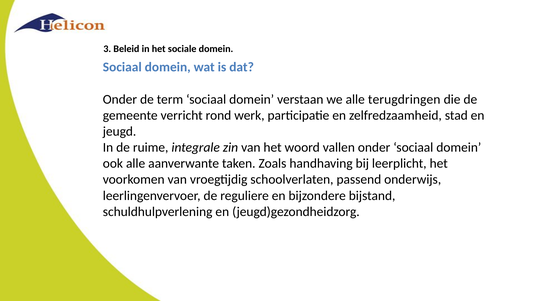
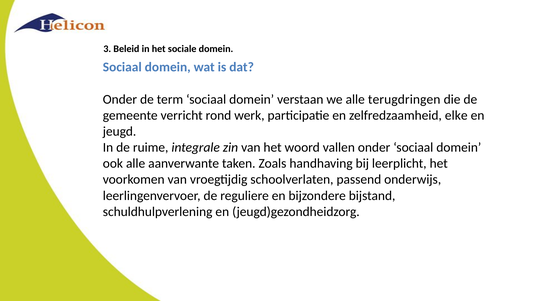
stad: stad -> elke (456, 116)
